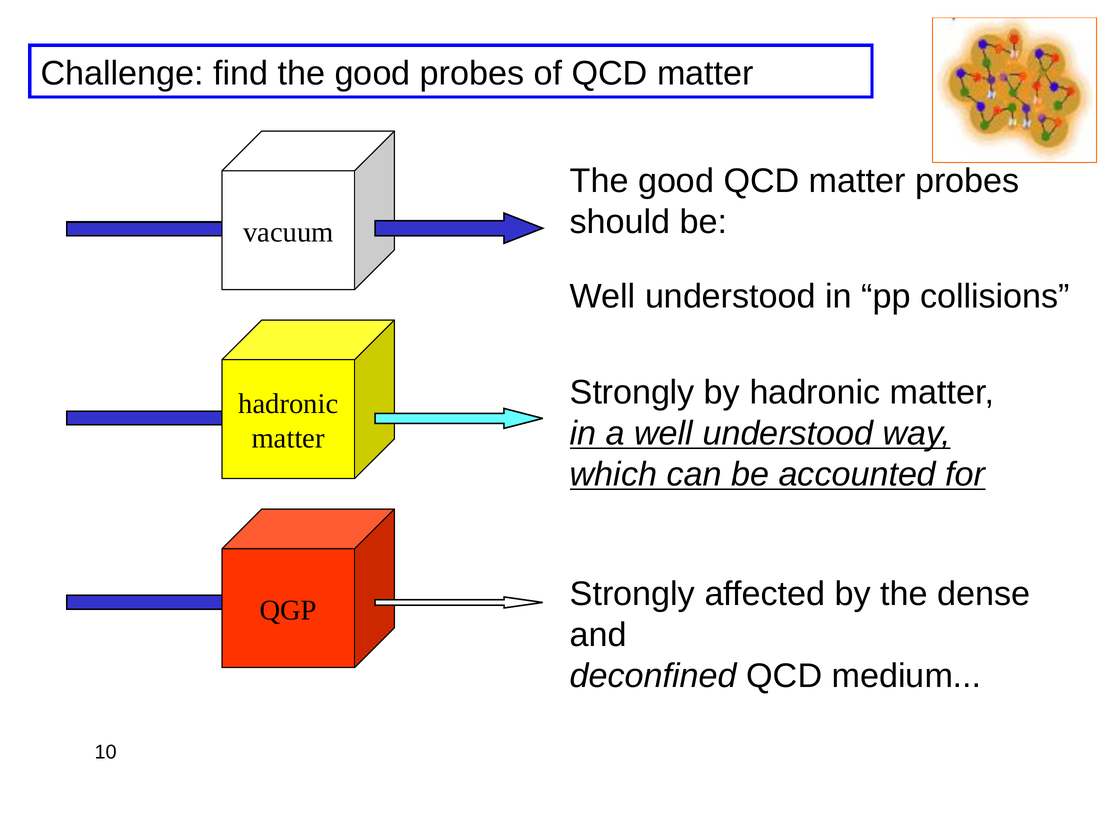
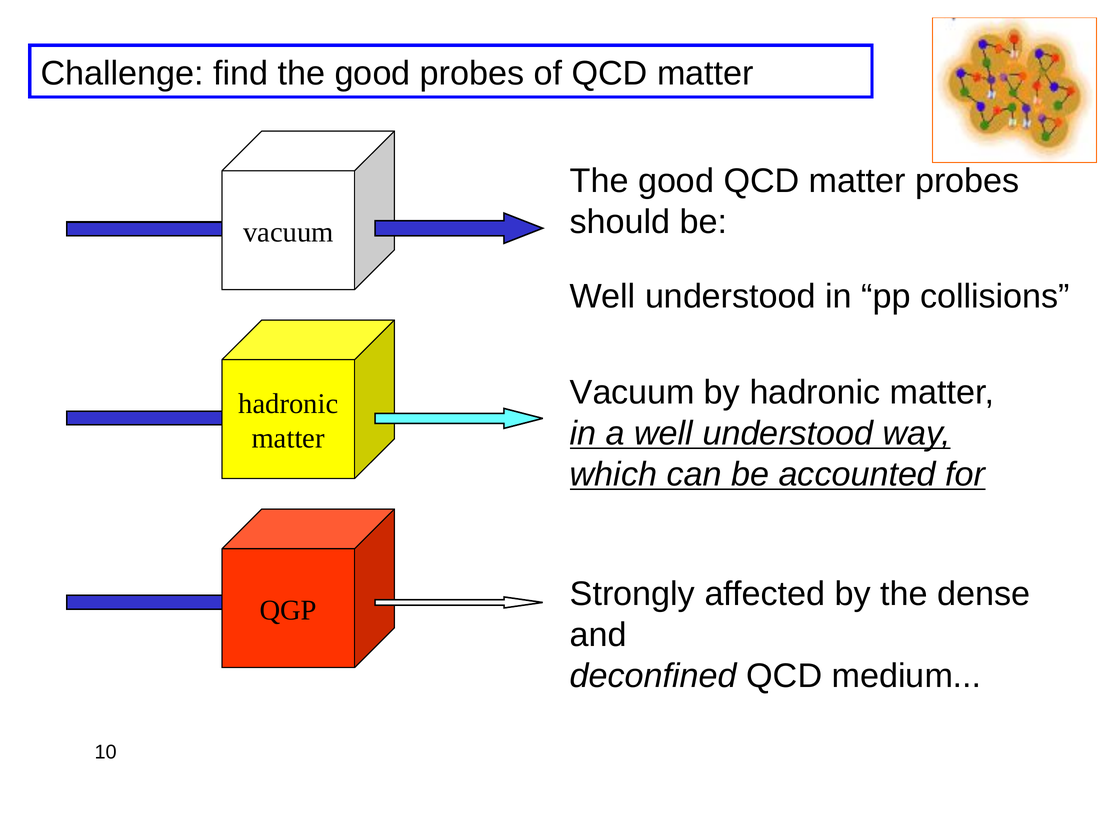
Strongly: Strongly -> Vacuum (632, 393)
